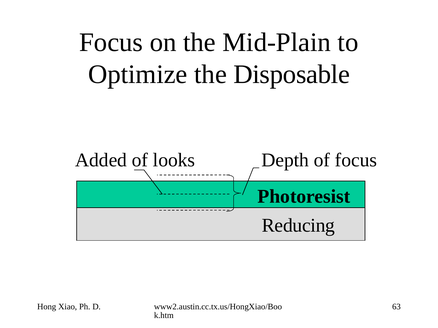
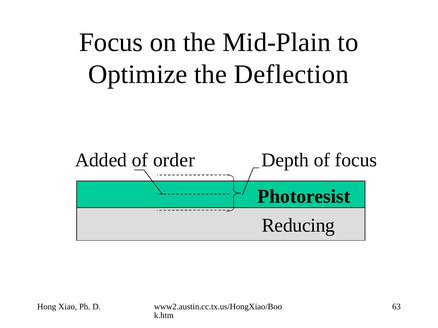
Disposable: Disposable -> Deflection (291, 74)
looks: looks -> order (174, 160)
